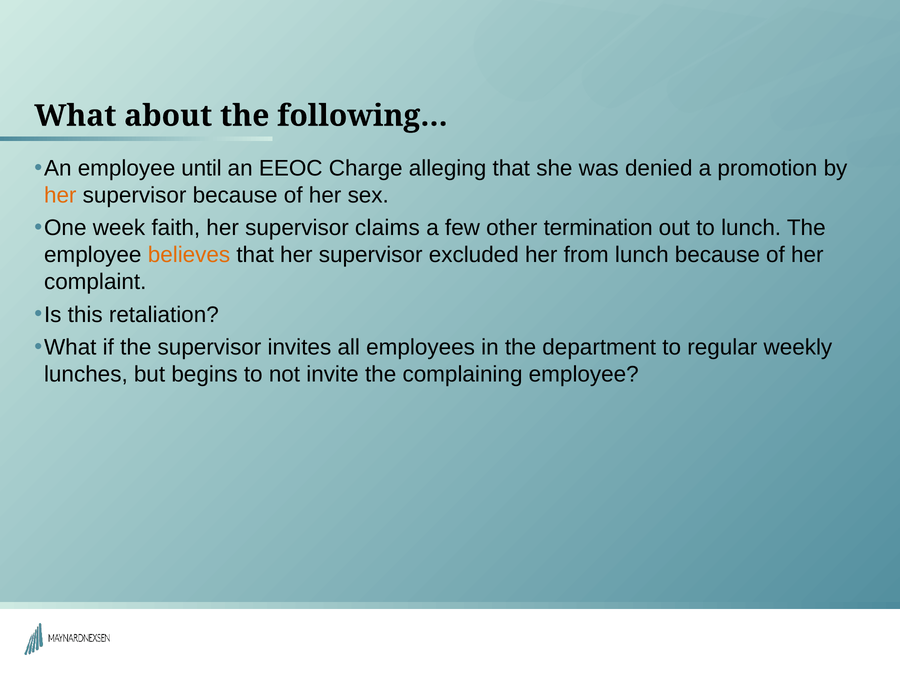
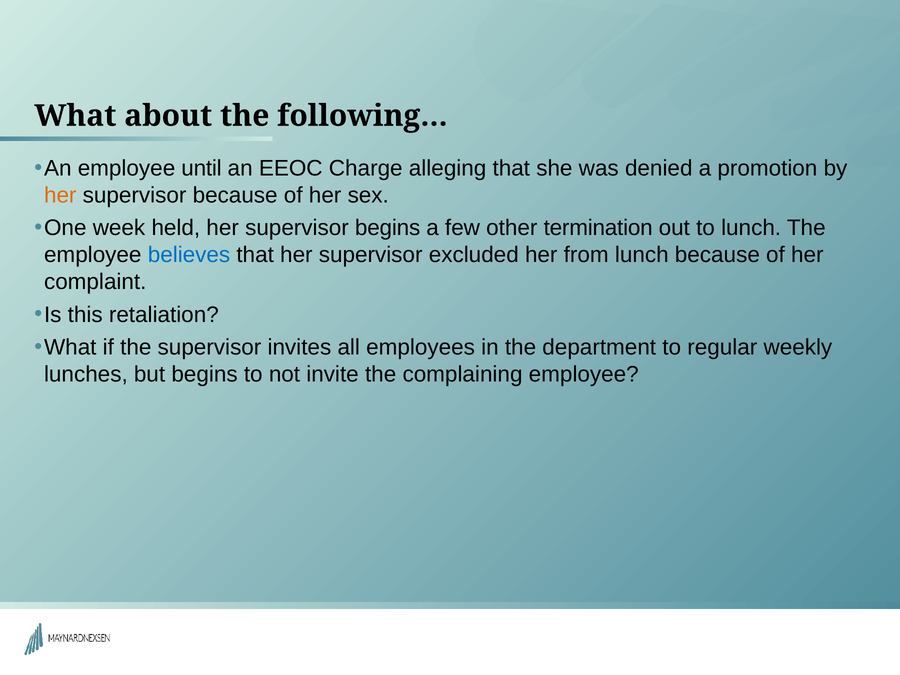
faith: faith -> held (176, 228)
supervisor claims: claims -> begins (388, 228)
believes colour: orange -> blue (189, 255)
